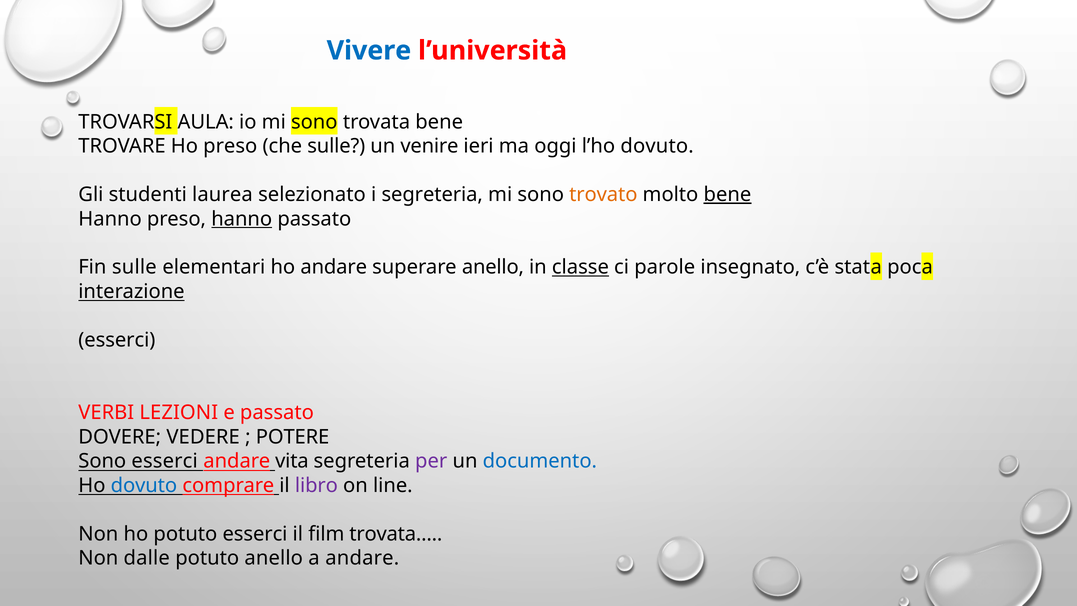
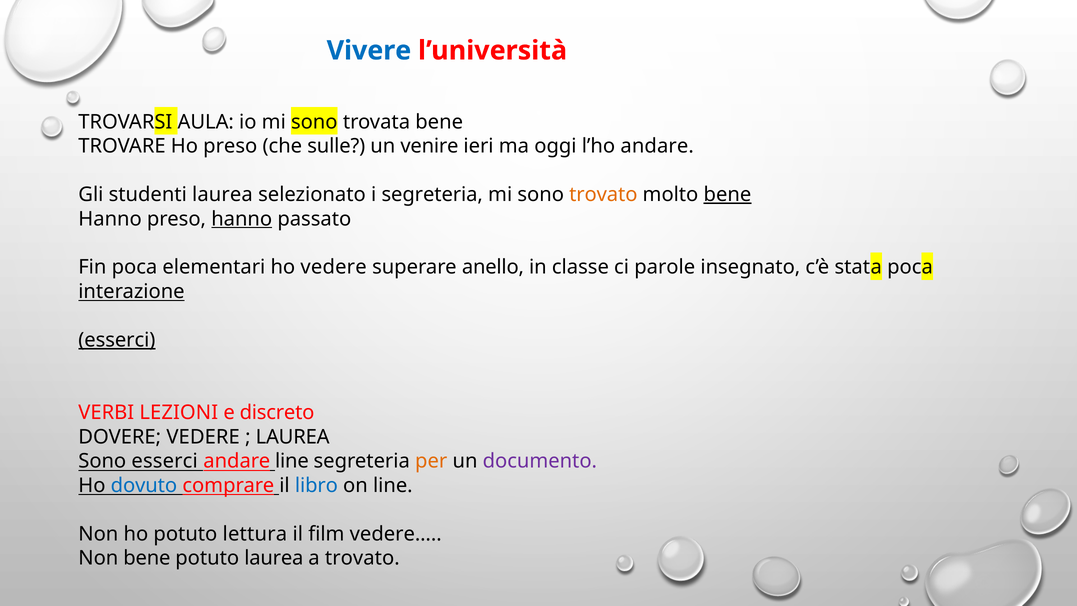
l’ho dovuto: dovuto -> andare (657, 146)
Fin sulle: sulle -> poca (134, 267)
ho andare: andare -> vedere (334, 267)
classe underline: present -> none (580, 267)
esserci underline: none -> present (117, 340)
e passato: passato -> discreto (277, 413)
POTERE: POTERE -> LAUREA (293, 437)
andare vita: vita -> line (292, 461)
per colour: purple -> orange (431, 461)
documento colour: blue -> purple (540, 461)
libro colour: purple -> blue (316, 485)
potuto esserci: esserci -> lettura (255, 534)
trovata…: trovata… -> vedere… (396, 534)
Non dalle: dalle -> bene (147, 558)
potuto anello: anello -> laurea (274, 558)
a andare: andare -> trovato (362, 558)
